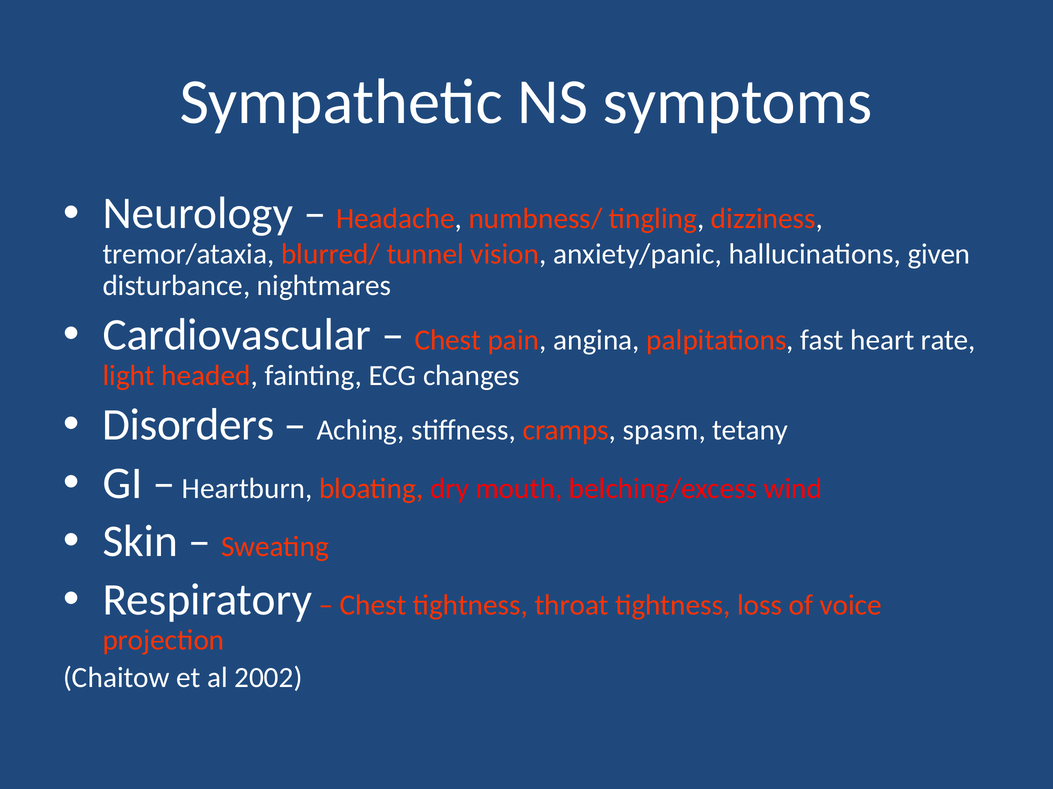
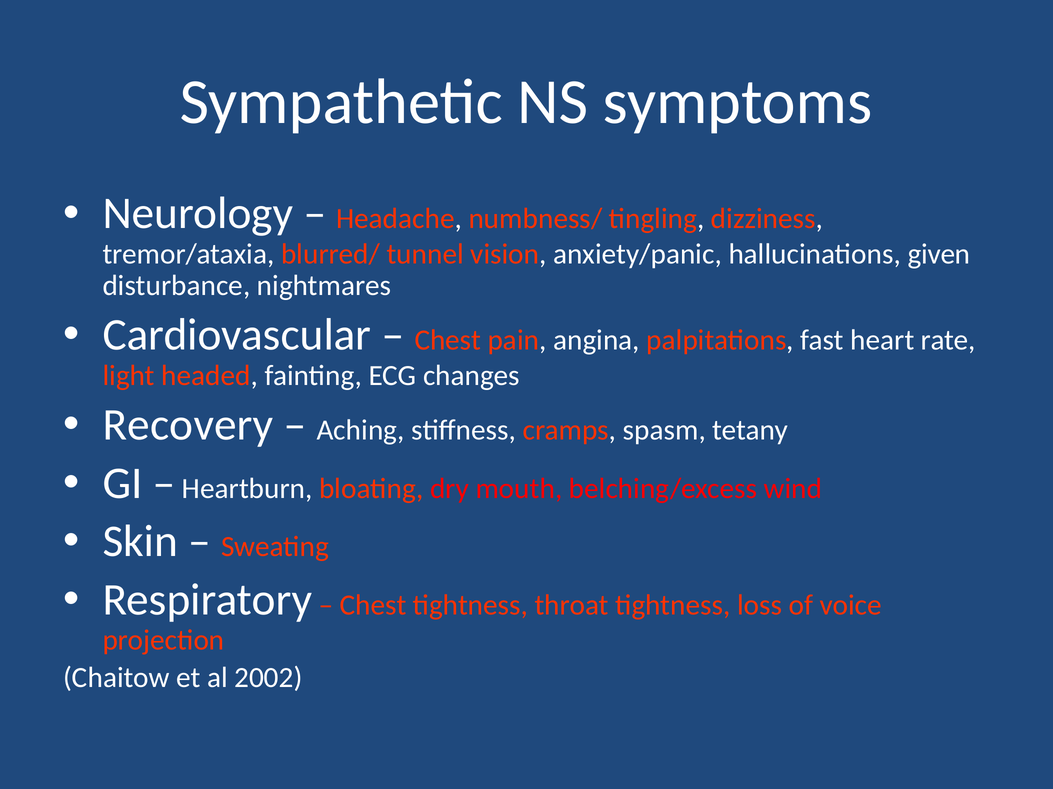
Disorders: Disorders -> Recovery (188, 425)
